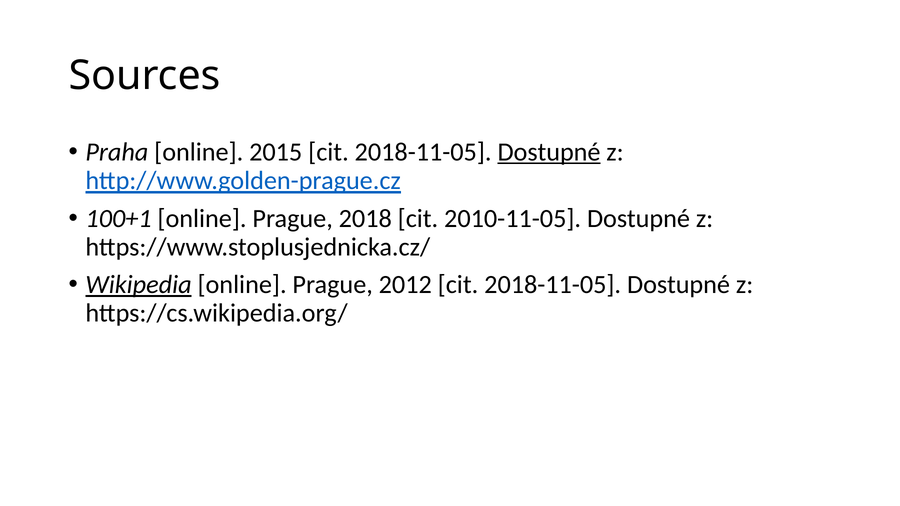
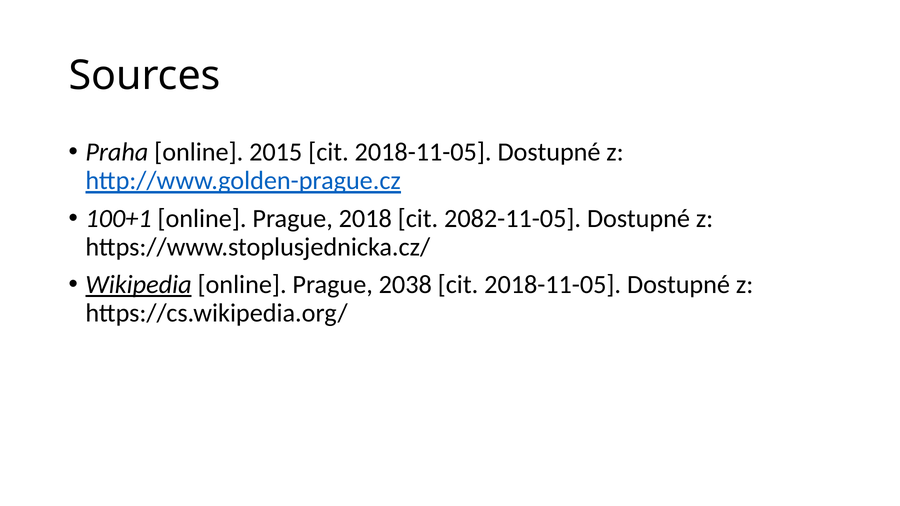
Dostupné underline: present -> none (549, 152)
2010-11-05: 2010-11-05 -> 2082-11-05 (513, 219)
2012: 2012 -> 2038 (405, 285)
